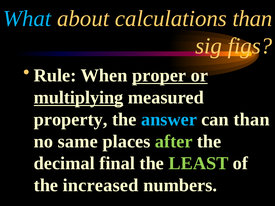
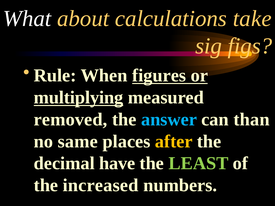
What colour: light blue -> white (27, 19)
calculations than: than -> take (252, 19)
proper: proper -> figures (159, 76)
property: property -> removed (71, 120)
after colour: light green -> yellow (174, 142)
final: final -> have (117, 164)
